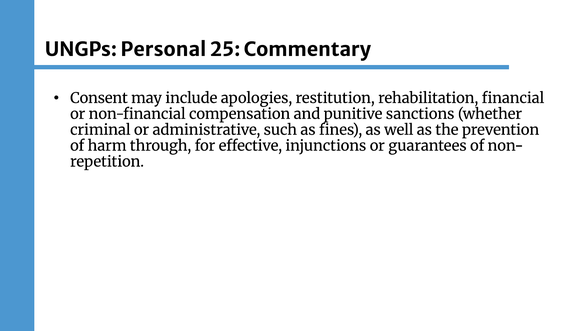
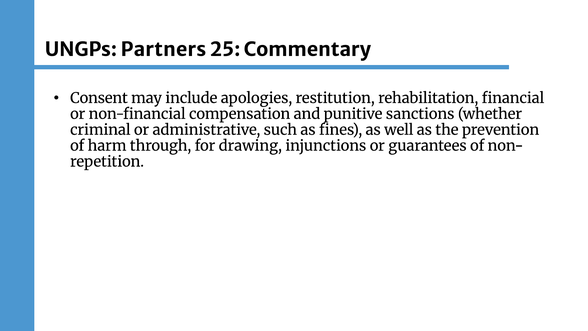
Personal: Personal -> Partners (163, 49)
effective: effective -> drawing (250, 146)
